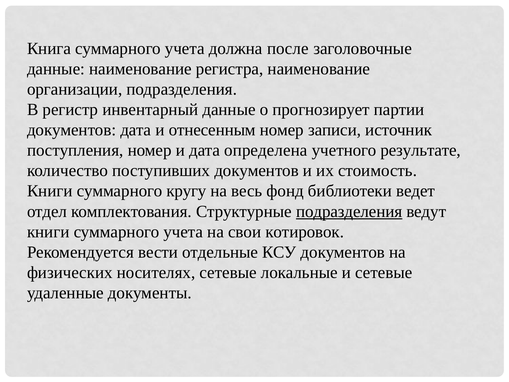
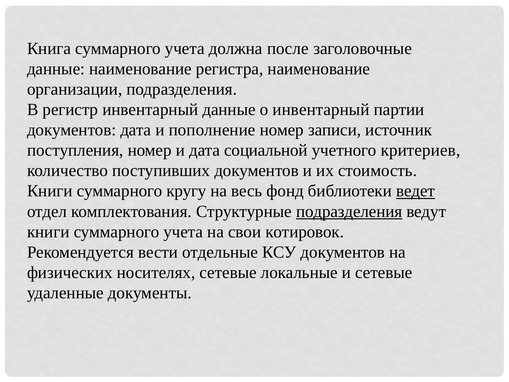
о прогнозирует: прогнозирует -> инвентарный (321, 109)
отнесенным: отнесенным -> пополнение (212, 130)
определена: определена -> социальной (266, 150)
результате: результате -> критериев (420, 150)
ведет underline: none -> present (416, 191)
